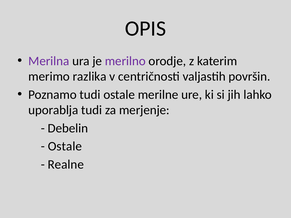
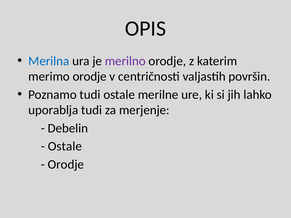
Merilna colour: purple -> blue (49, 61)
merimo razlika: razlika -> orodje (90, 77)
Realne: Realne -> Orodje (66, 165)
